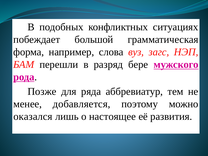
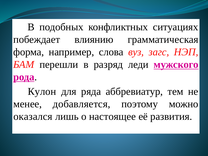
большой: большой -> влиянию (94, 40)
бере: бере -> леди (138, 64)
Позже: Позже -> Кулон (42, 92)
